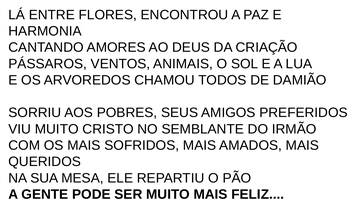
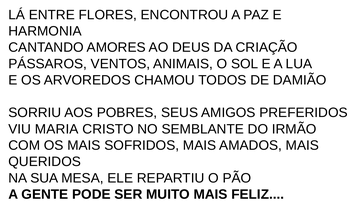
VIU MUITO: MUITO -> MARIA (57, 129)
